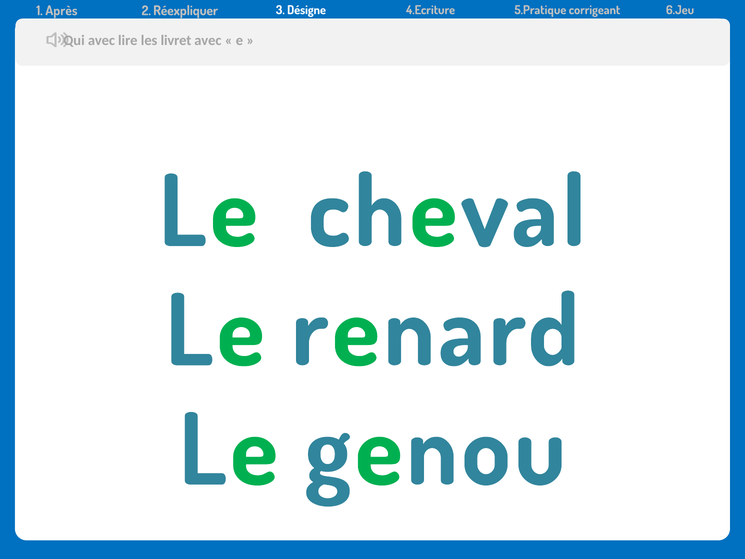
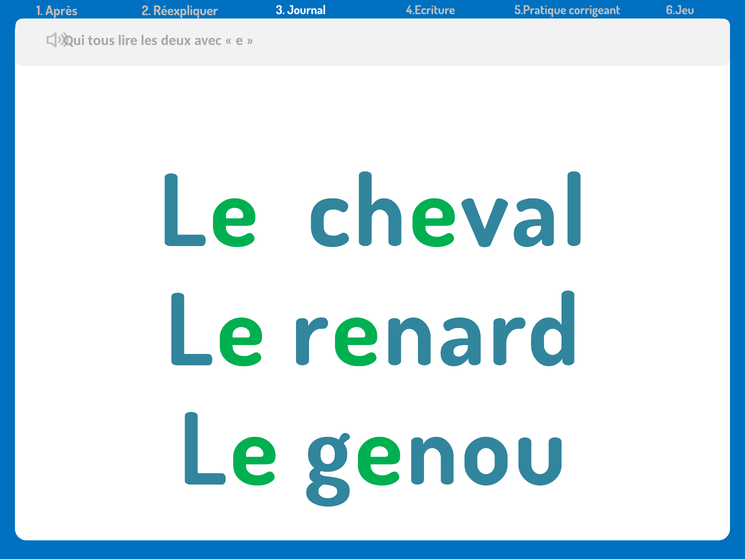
Désigne: Désigne -> Journal (307, 10)
Qui avec: avec -> tous (101, 40)
livret: livret -> deux (176, 40)
